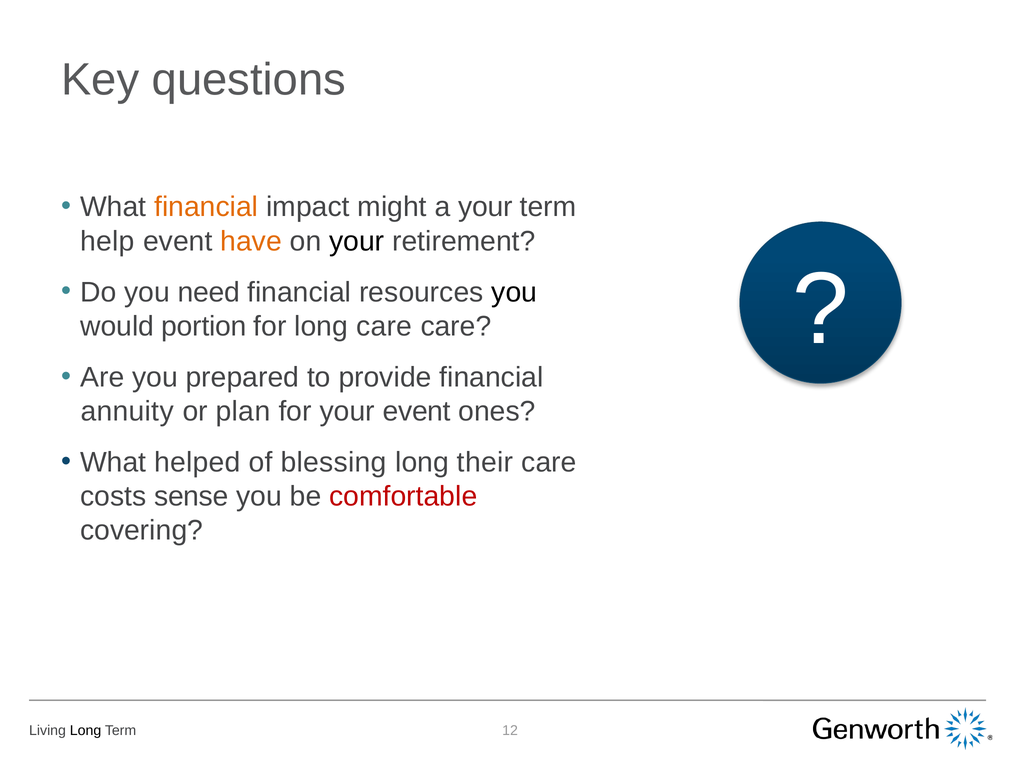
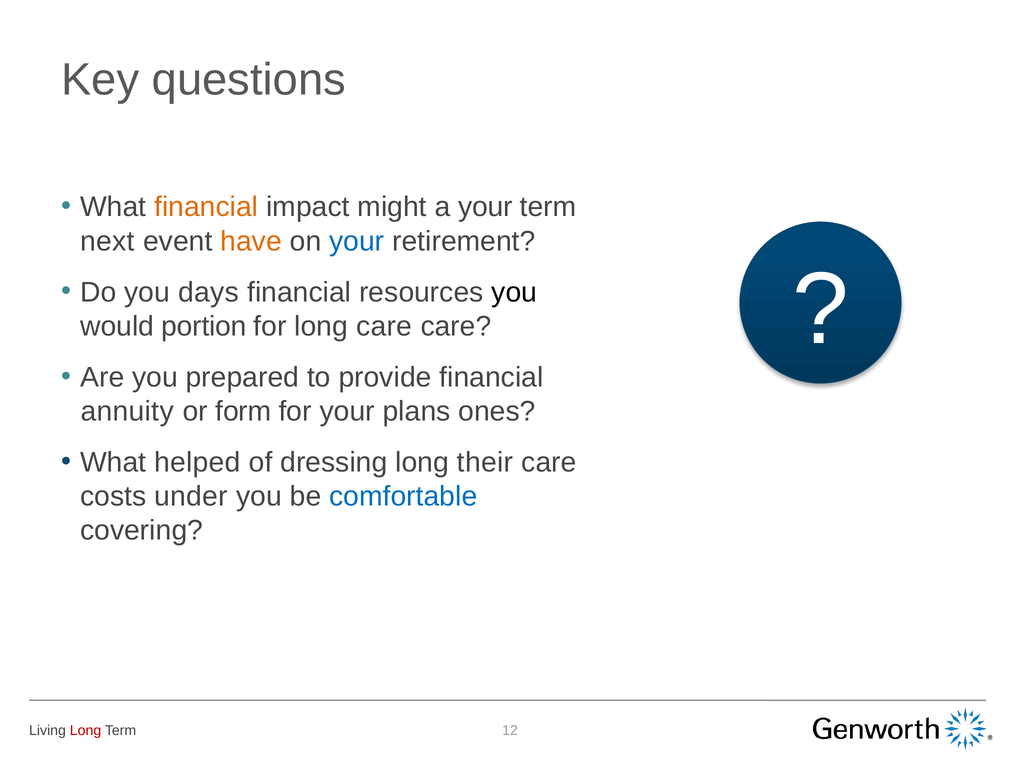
help: help -> next (108, 241)
your colour: black -> blue (357, 241)
need: need -> days (208, 292)
plan: plan -> form (243, 411)
your event: event -> plans (417, 411)
blessing: blessing -> dressing (334, 462)
sense: sense -> under (191, 496)
comfortable colour: red -> blue (403, 496)
Long colour: black -> red (86, 730)
